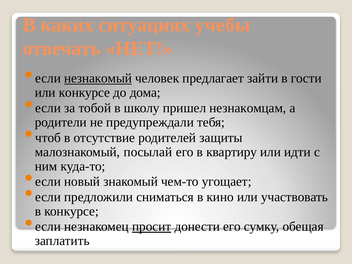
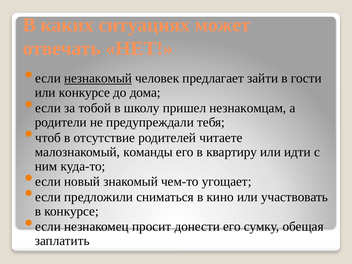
учебы: учебы -> может (223, 25)
защиты: защиты -> читаете (221, 138)
посылай: посылай -> команды (148, 152)
просит underline: present -> none (152, 227)
